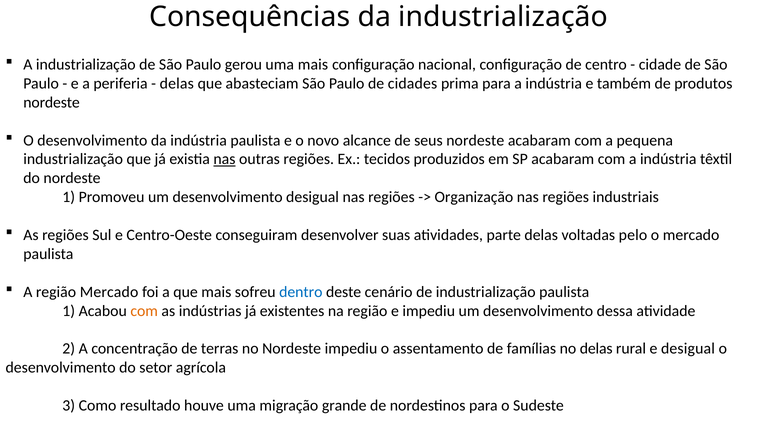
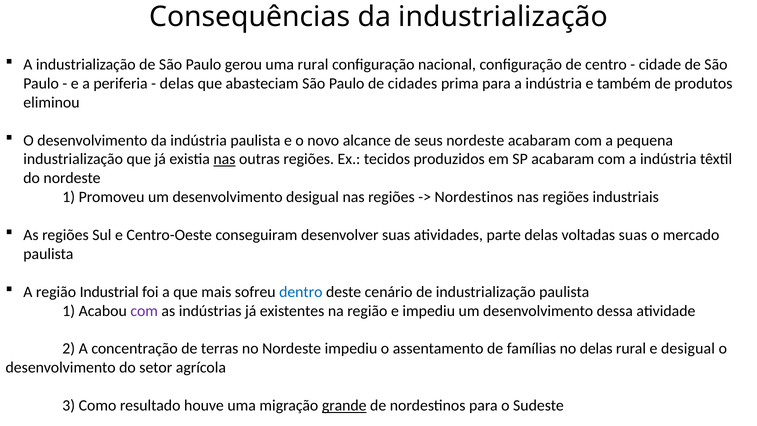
uma mais: mais -> rural (313, 65)
nordeste: nordeste -> eliminou (51, 102)
Organização: Organização -> Nordestinos (474, 197)
voltadas pelo: pelo -> suas (633, 235)
região Mercado: Mercado -> Industrial (109, 292)
com colour: orange -> purple (144, 311)
grande underline: none -> present (344, 405)
